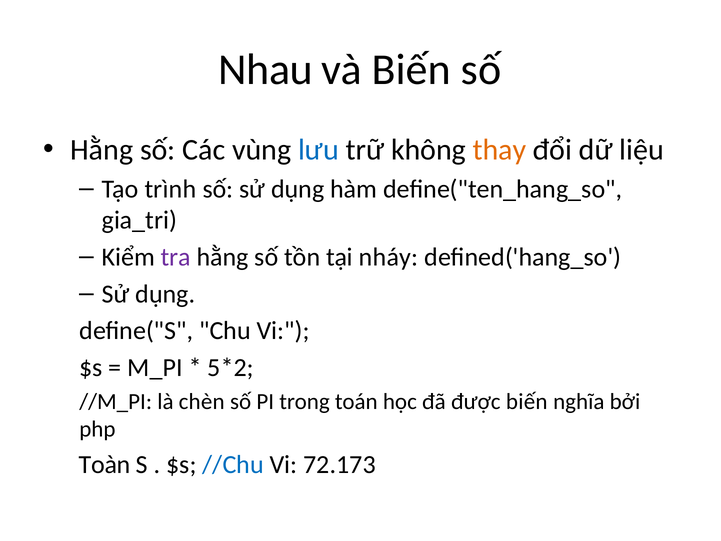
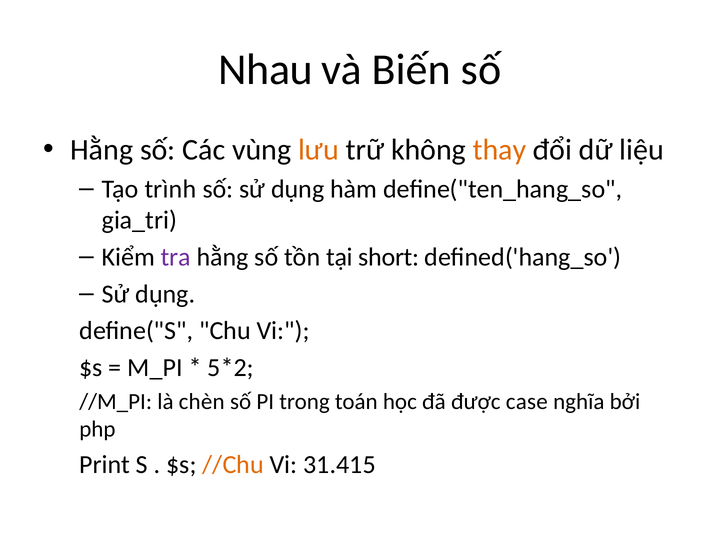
lưu colour: blue -> orange (318, 150)
nháy: nháy -> short (389, 257)
được biến: biến -> case (527, 401)
Toàn: Toàn -> Print (105, 464)
//Chu colour: blue -> orange (233, 464)
72.173: 72.173 -> 31.415 (340, 464)
